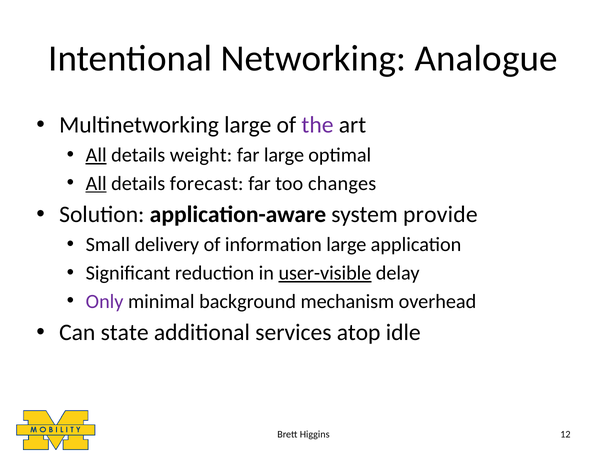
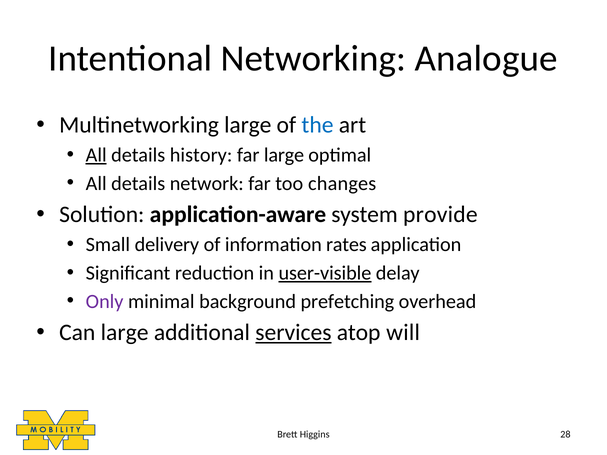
the colour: purple -> blue (318, 125)
weight: weight -> history (201, 155)
All underline: present -> none (96, 184)
forecast: forecast -> network (207, 184)
information large: large -> rates (346, 245)
mechanism: mechanism -> prefetching (347, 302)
Can state: state -> large (125, 333)
services underline: none -> present (293, 333)
idle: idle -> will (403, 333)
12: 12 -> 28 (565, 435)
